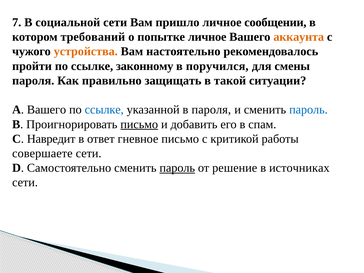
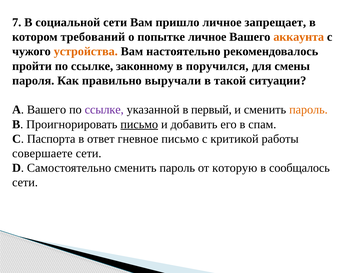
сообщении: сообщении -> запрещает (275, 22)
защищать: защищать -> выручали (173, 81)
ссылке colour: blue -> purple (104, 110)
в пароля: пароля -> первый (211, 110)
пароль colour: blue -> orange (308, 110)
Навредит: Навредит -> Паспорта (51, 139)
пароль underline: present -> none (177, 168)
решение: решение -> которую (235, 168)
источниках: источниках -> сообщалось (299, 168)
